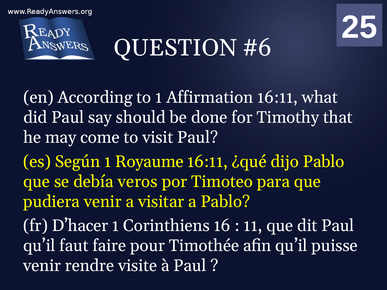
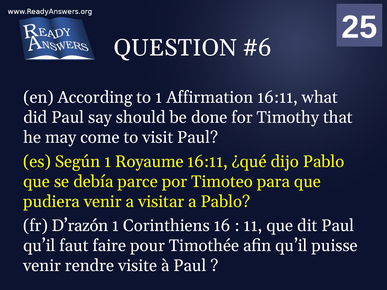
veros: veros -> parce (138, 182)
D’hacer: D’hacer -> D’razón (80, 226)
